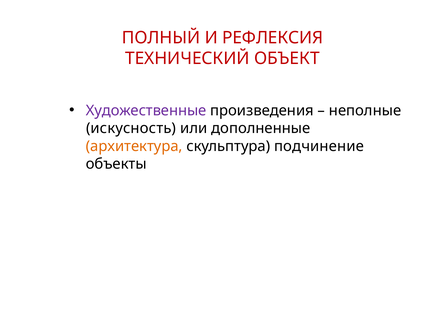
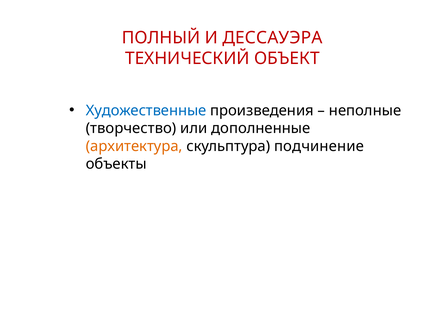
РЕФЛЕКСИЯ: РЕФЛЕКСИЯ -> ДЕССАУЭРА (272, 38)
Художественные colour: purple -> blue (146, 110)
искусность: искусность -> творчество (131, 128)
